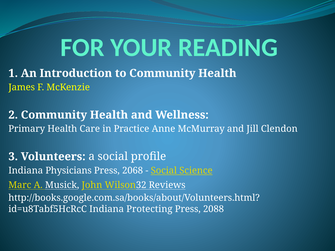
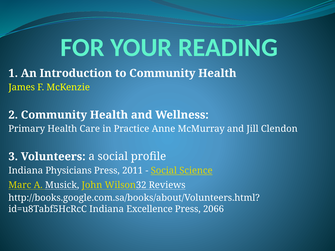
2068: 2068 -> 2011 (133, 171)
Protecting: Protecting -> Excellence (149, 209)
2088: 2088 -> 2066 (214, 209)
